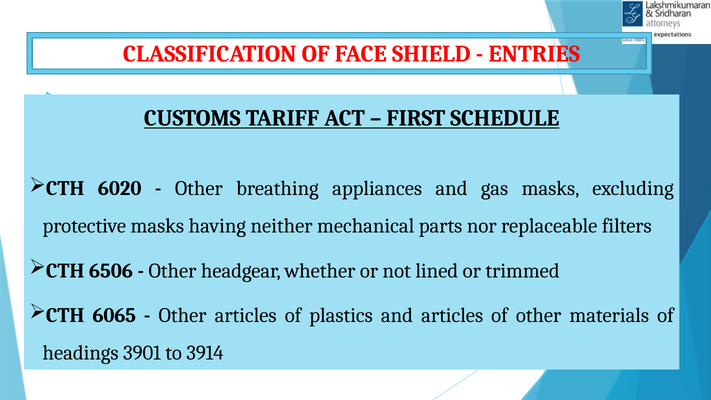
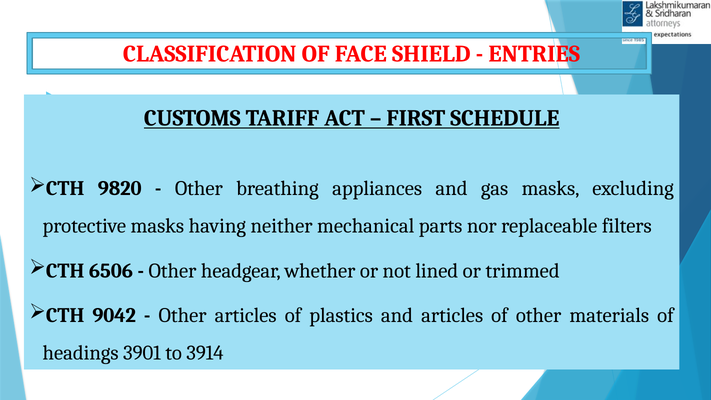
6020: 6020 -> 9820 (120, 189)
6065: 6065 -> 9042 (114, 315)
